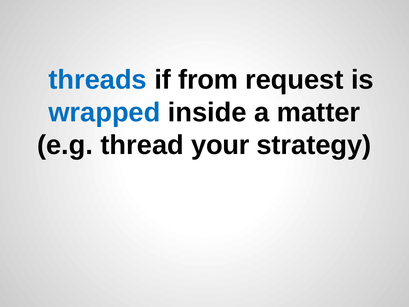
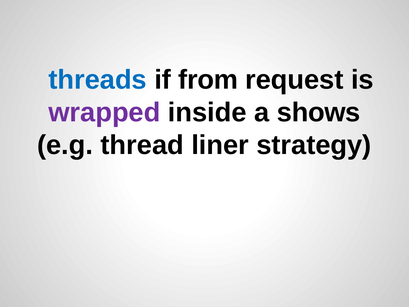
wrapped colour: blue -> purple (104, 112)
matter: matter -> shows (319, 112)
your: your -> liner (220, 145)
